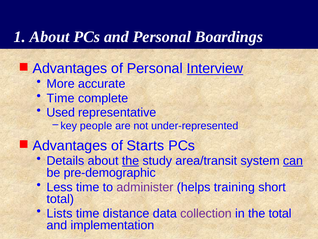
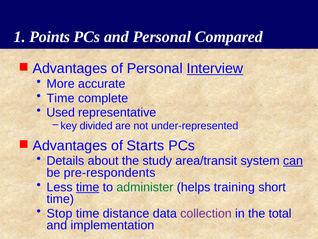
1 About: About -> Points (50, 37)
Boardings: Boardings -> Compared (229, 37)
people: people -> divided (96, 126)
the underline: present -> none (131, 161)
pre-demographic: pre-demographic -> pre-respondents (110, 172)
time underline: none -> present (88, 187)
administer colour: purple -> green (145, 187)
total: total -> time (60, 199)
Lists: Lists -> Stop (60, 213)
